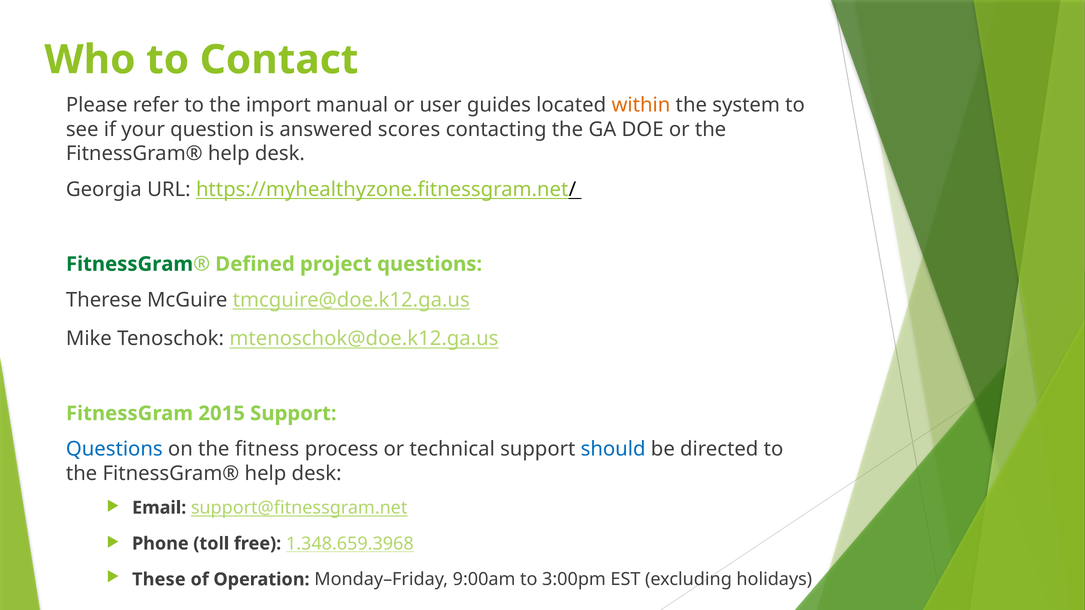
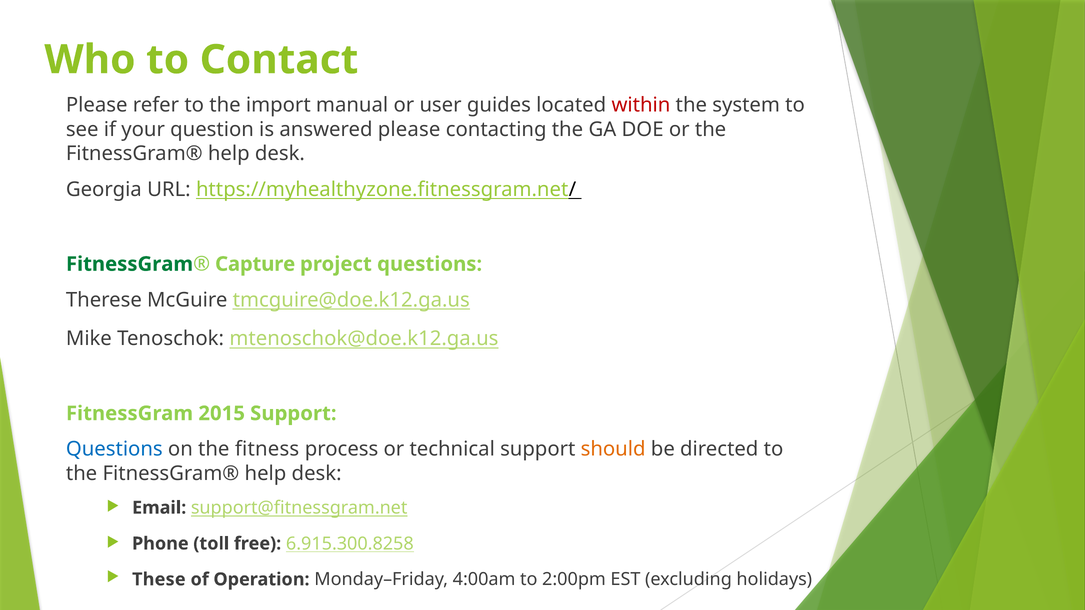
within colour: orange -> red (641, 105)
answered scores: scores -> please (409, 129)
Defined: Defined -> Capture (255, 264)
should colour: blue -> orange (613, 449)
1.348.659.3968: 1.348.659.3968 -> 6.915.300.8258 (350, 544)
9:00am: 9:00am -> 4:00am (484, 580)
3:00pm: 3:00pm -> 2:00pm (574, 580)
